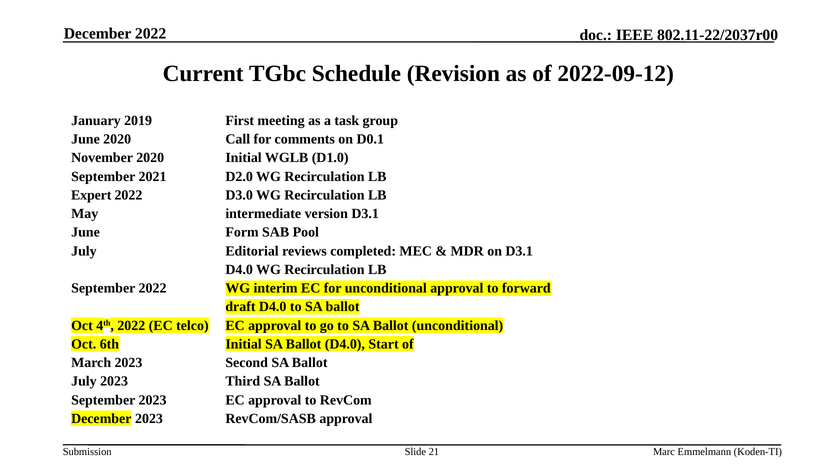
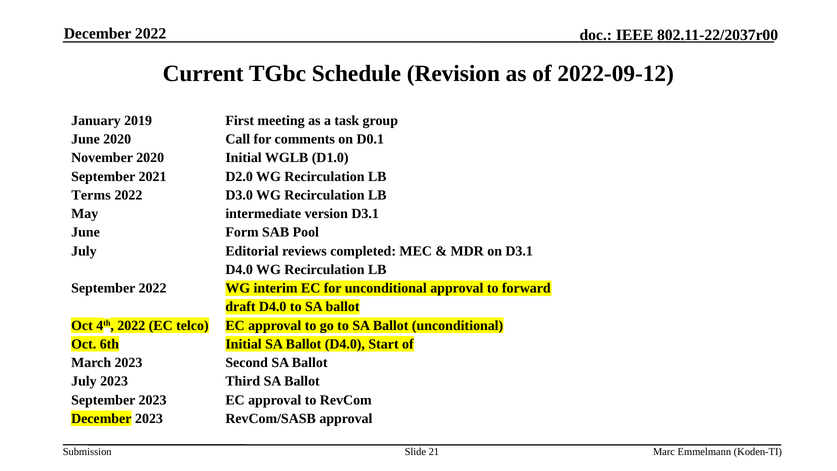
Expert: Expert -> Terms (91, 195)
